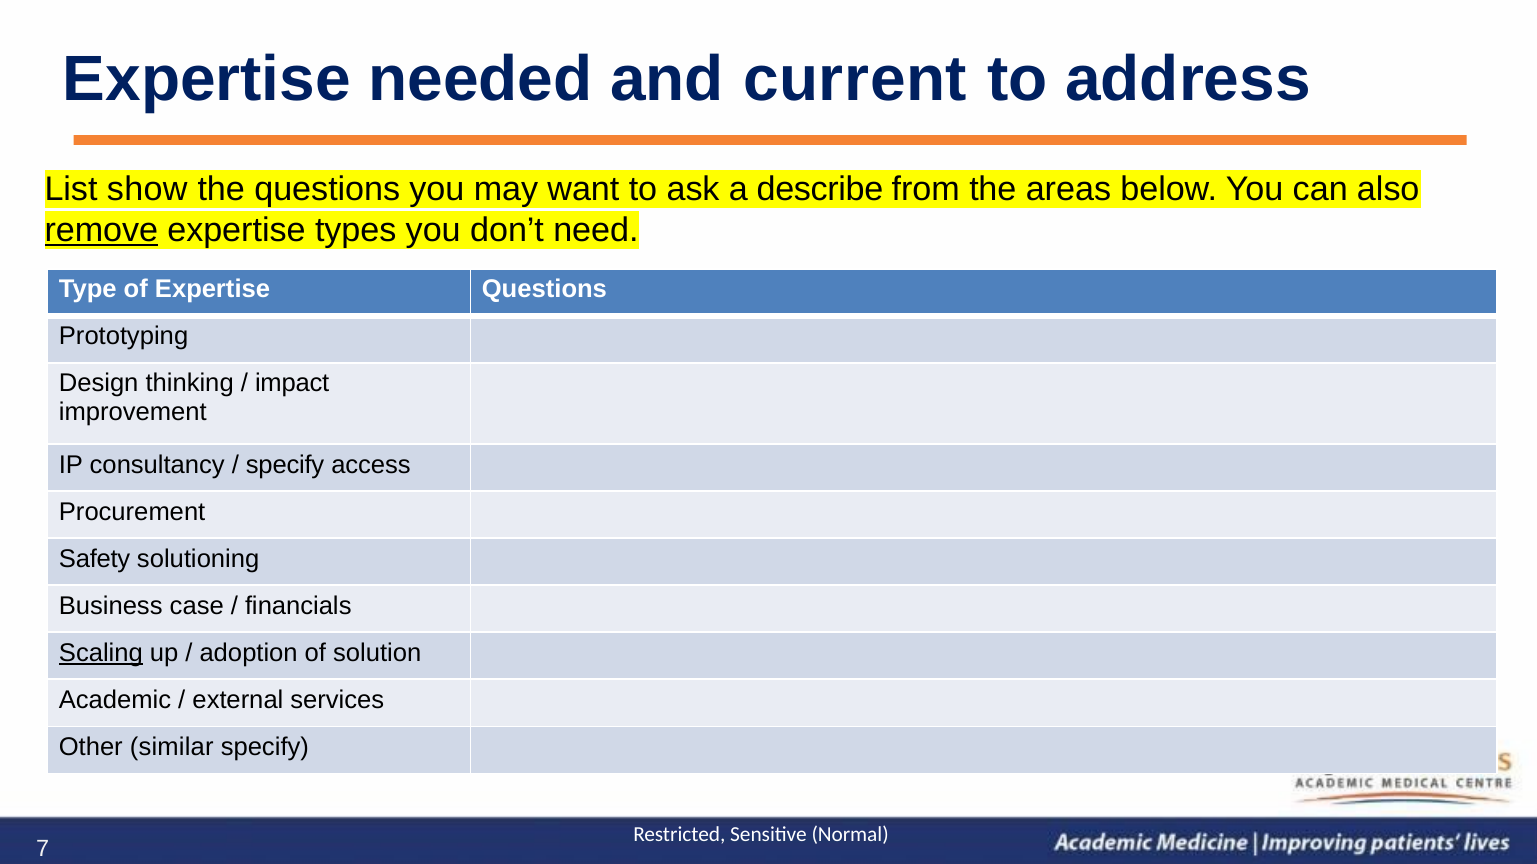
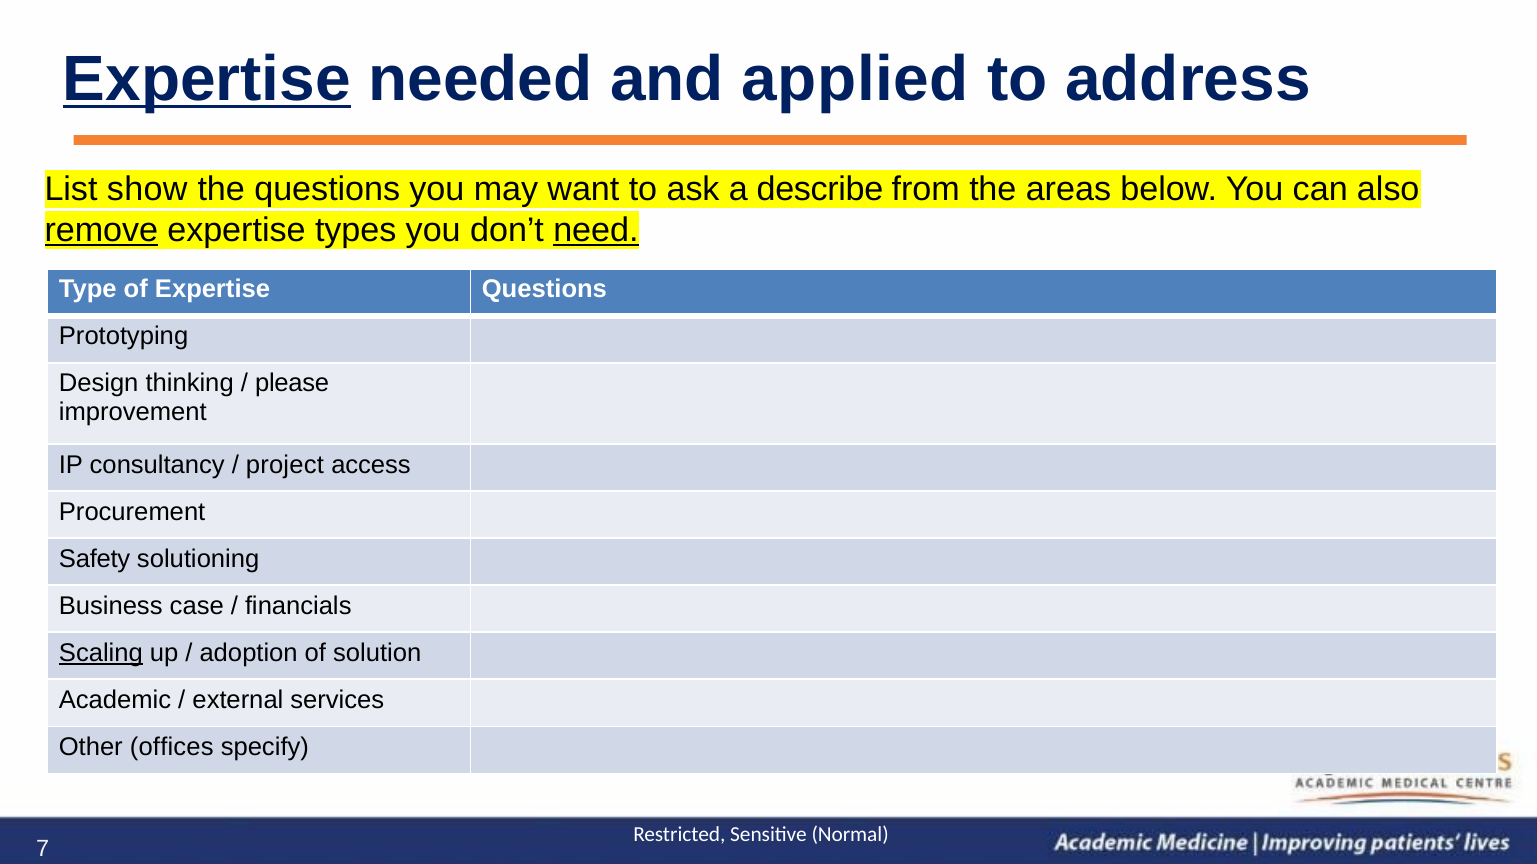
Expertise underline: none -> present (207, 79)
current: current -> applied (855, 79)
need underline: none -> present (596, 231)
impact: impact -> please (292, 384)
specify: specify -> project (285, 465)
similar: similar -> offices (172, 748)
